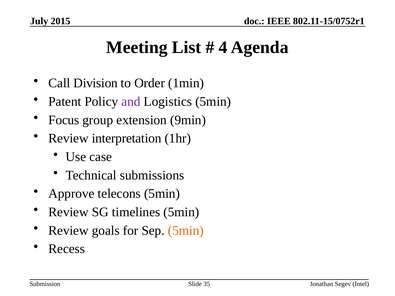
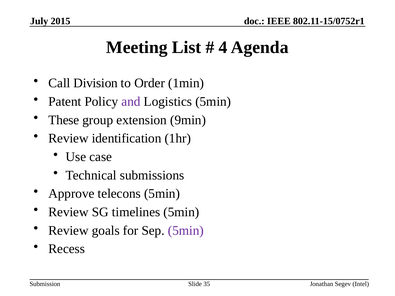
Focus: Focus -> These (64, 120)
interpretation: interpretation -> identification (127, 139)
5min colour: orange -> purple (186, 231)
